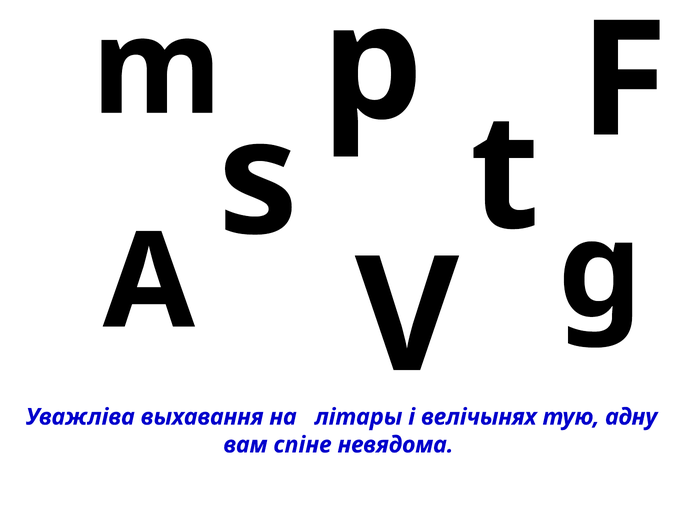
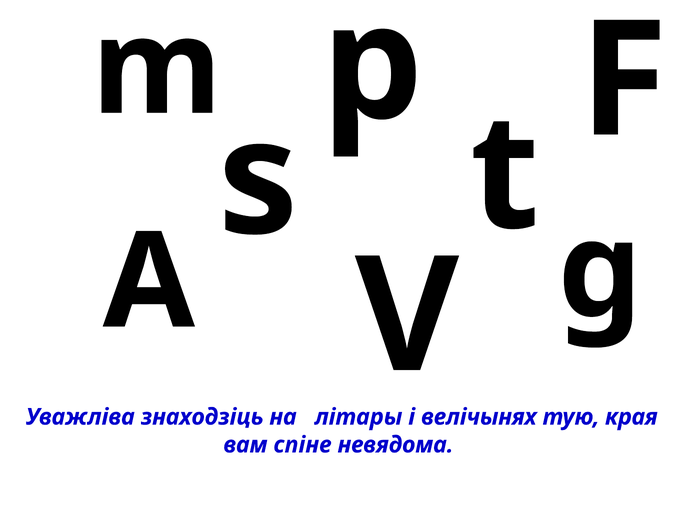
выхавання: выхавання -> знаходзіць (202, 417)
адну: адну -> края (631, 417)
